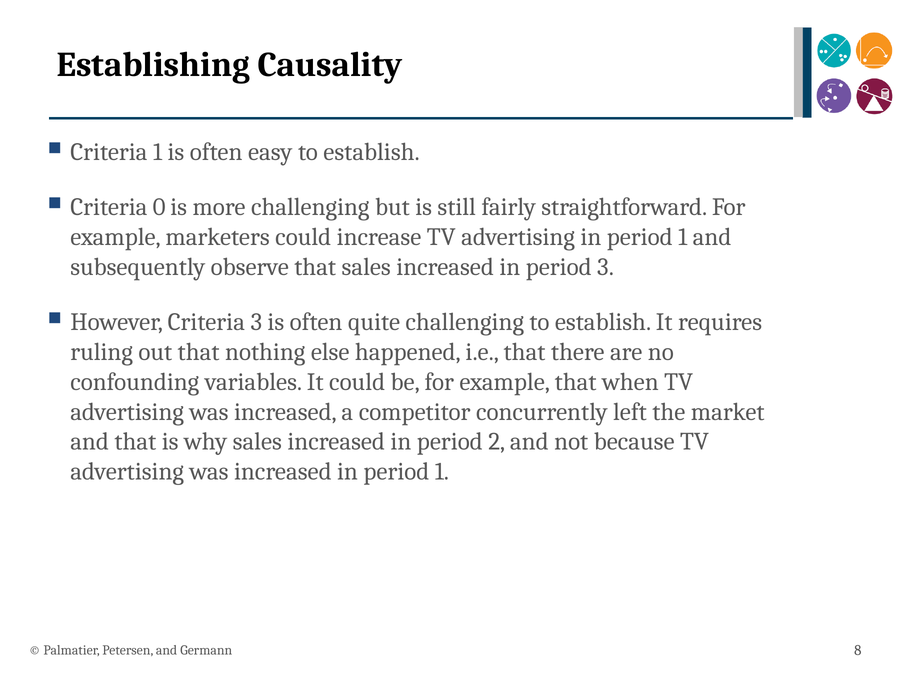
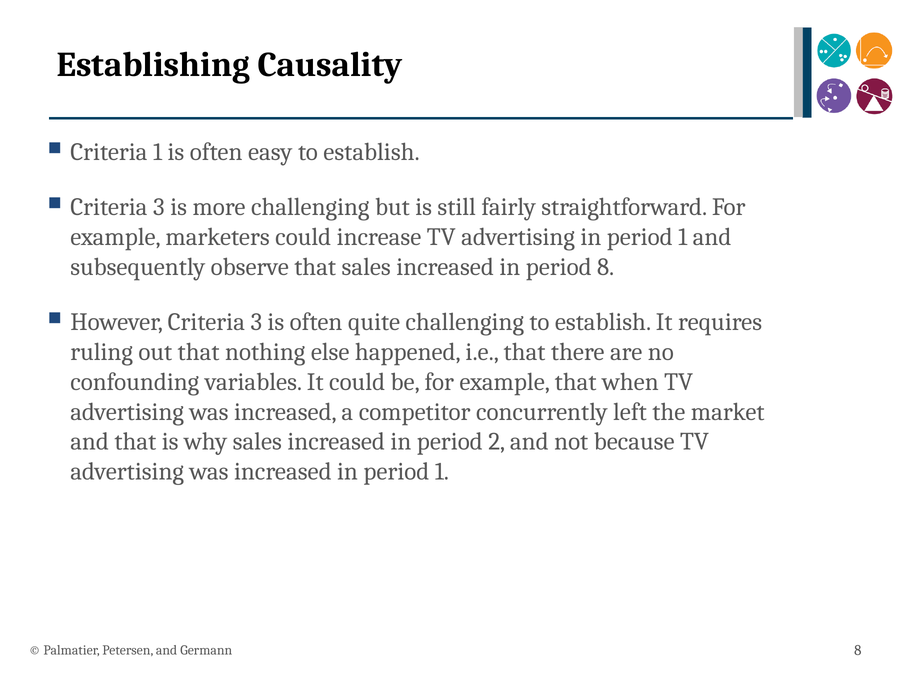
0: 0 -> 3 (159, 207)
period 3: 3 -> 8 (606, 267)
